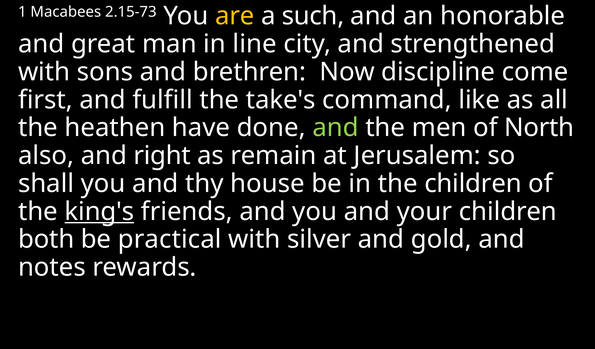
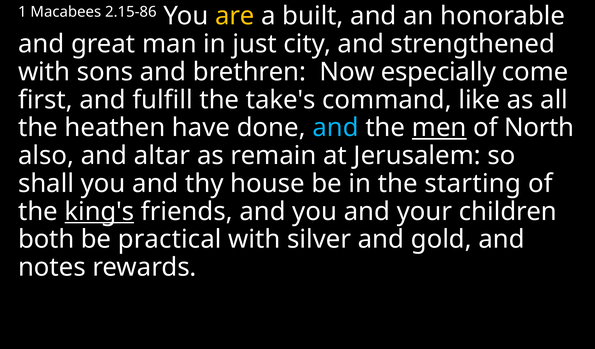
2.15-73: 2.15-73 -> 2.15-86 (131, 12)
such: such -> built (313, 16)
line: line -> just (255, 44)
discipline: discipline -> especially (438, 72)
and colour: light green -> light blue (336, 128)
men underline: none -> present (439, 128)
right: right -> altar (162, 156)
the children: children -> starting (473, 183)
